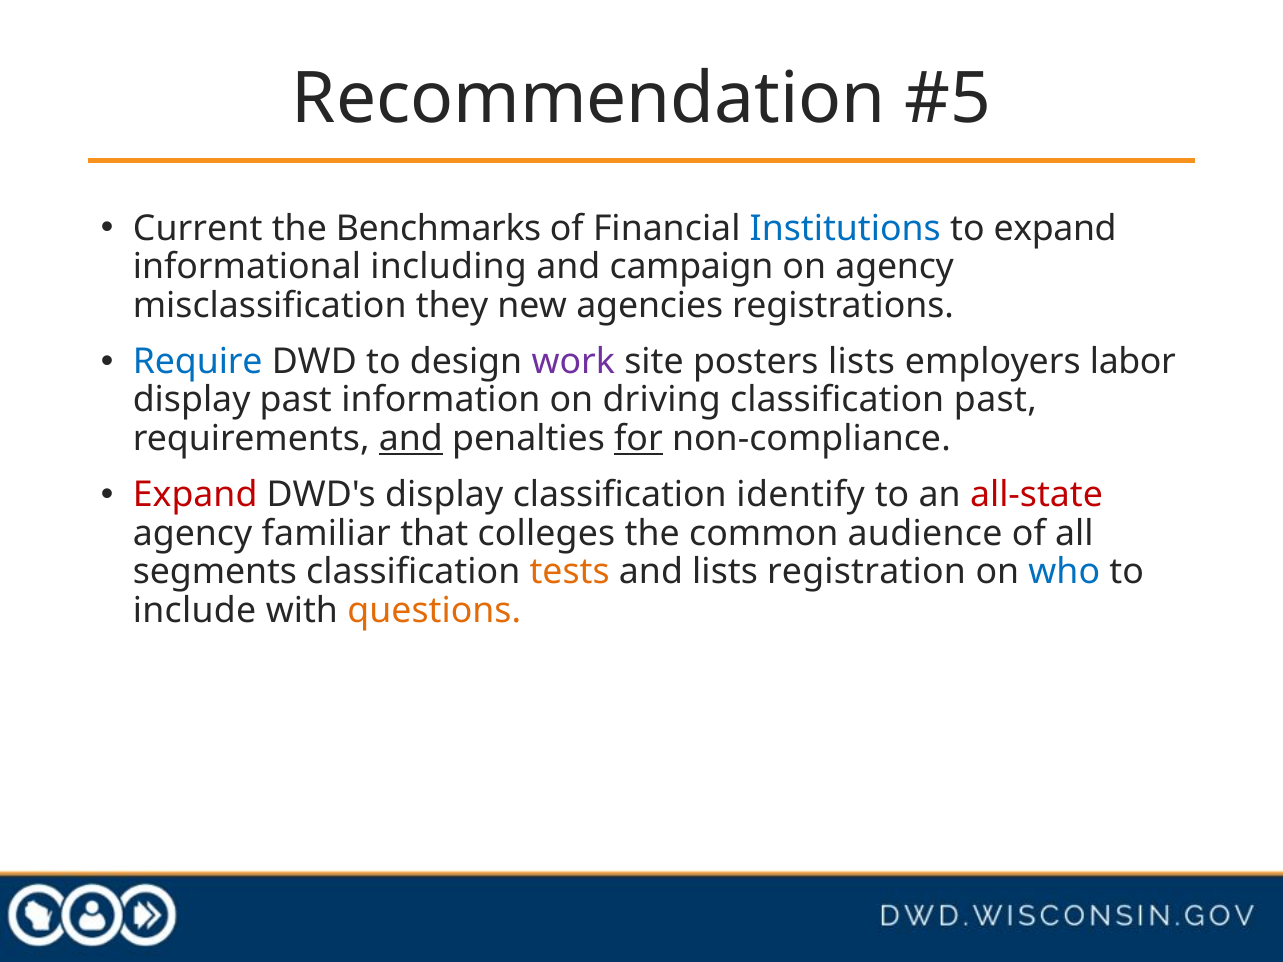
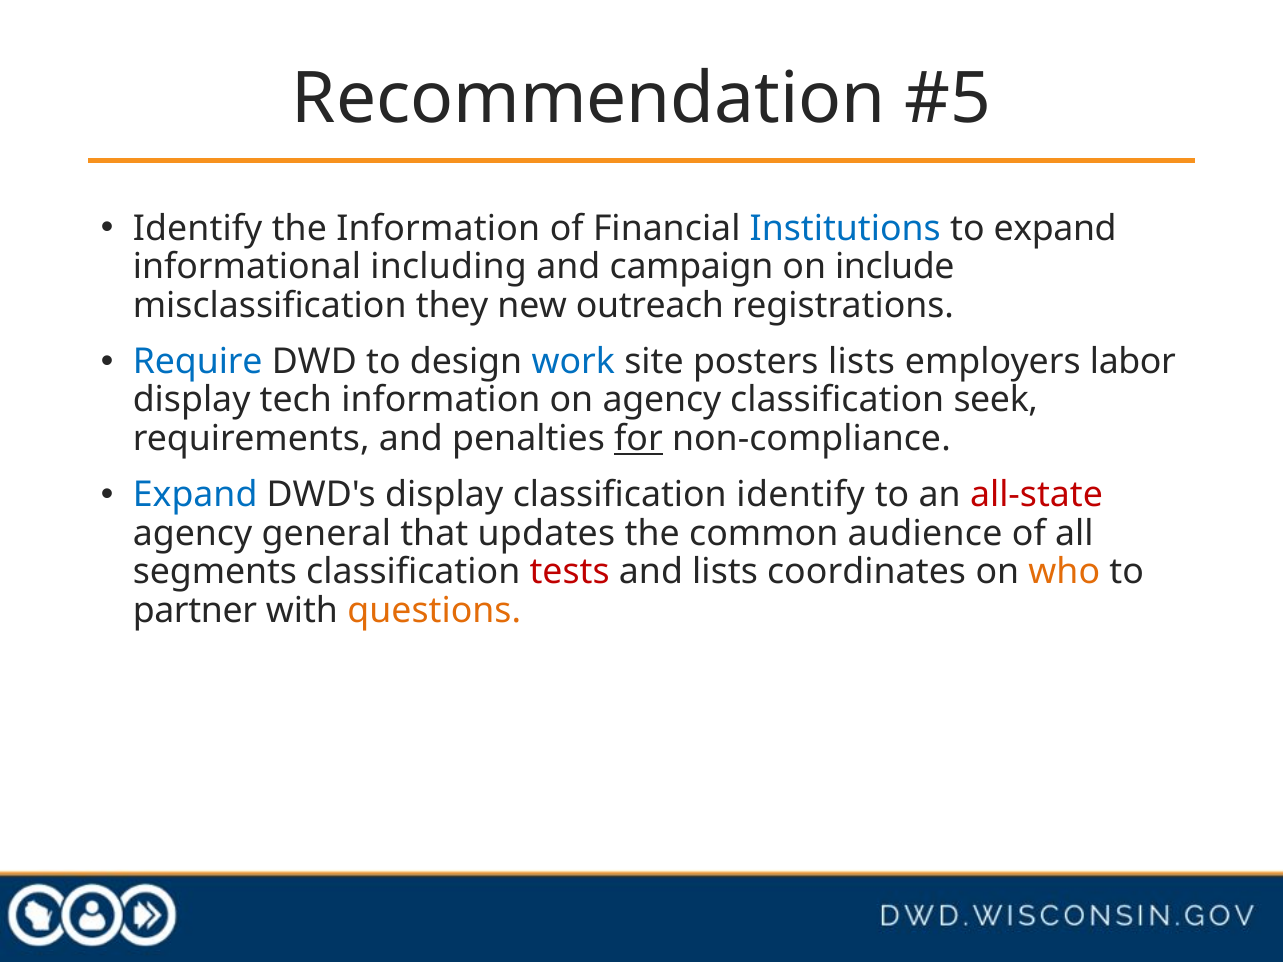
Current: Current -> Identify (198, 229)
the Benchmarks: Benchmarks -> Information (438, 229)
on agency: agency -> include (895, 267)
agencies: agencies -> outreach (650, 305)
work colour: purple -> blue (573, 362)
display past: past -> tech (296, 400)
on driving: driving -> agency (662, 400)
classification past: past -> seek (996, 400)
and underline: present -> none (411, 439)
Expand colour: red -> blue (195, 495)
familiar: familiar -> general (326, 534)
colleges: colleges -> updates (546, 534)
tests colour: orange -> red (570, 572)
registration: registration -> coordinates (867, 572)
who colour: blue -> orange (1064, 572)
include: include -> partner (195, 611)
